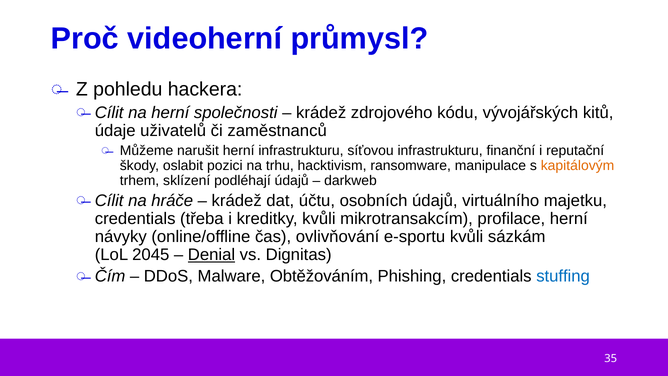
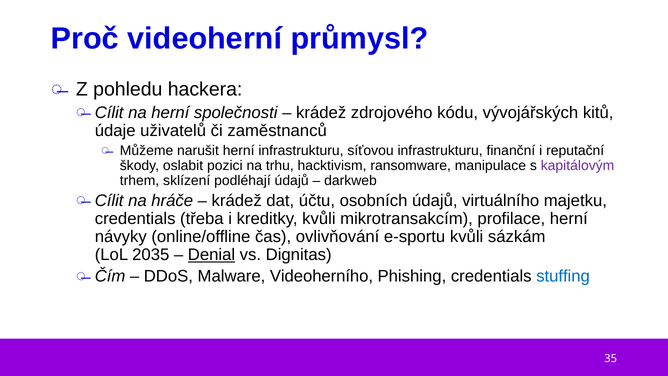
kapitálovým colour: orange -> purple (578, 165)
2045: 2045 -> 2035 (151, 255)
Obtěžováním: Obtěžováním -> Videoherního (321, 276)
